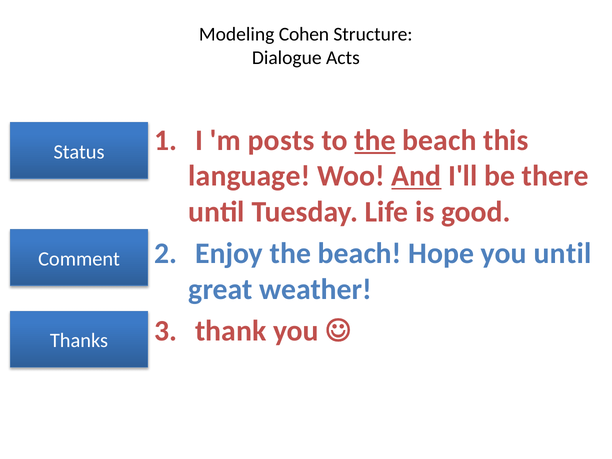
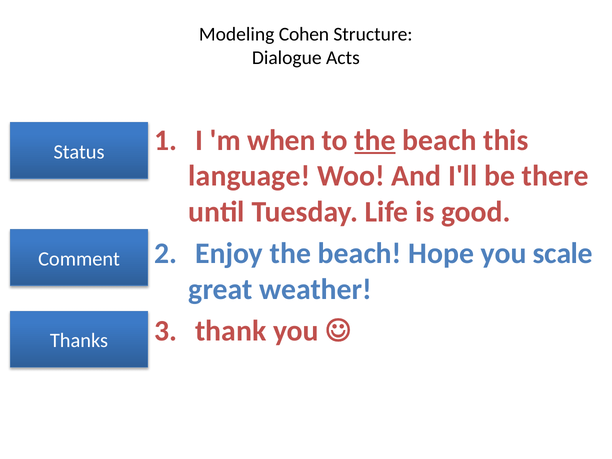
posts: posts -> when (281, 140)
And underline: present -> none (416, 176)
you until: until -> scale (563, 253)
